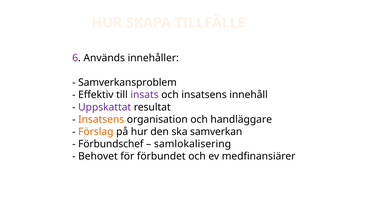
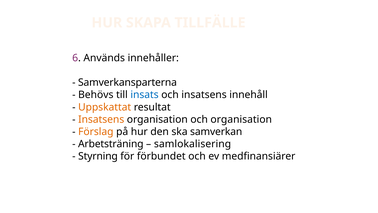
Samverkansproblem: Samverkansproblem -> Samverkansparterna (127, 82)
Effektiv: Effektiv -> Behövs (96, 95)
insats colour: purple -> blue (145, 95)
Uppskattat colour: purple -> orange (105, 107)
och handläggare: handläggare -> organisation (241, 119)
Förbundschef: Förbundschef -> Arbetsträning (111, 144)
Behovet: Behovet -> Styrning (98, 156)
